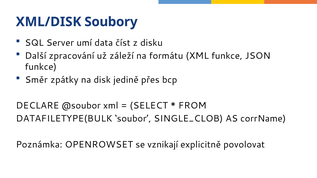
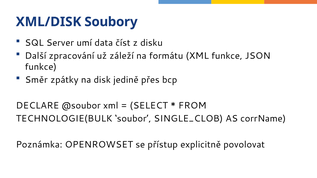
DATAFILETYPE(BULK: DATAFILETYPE(BULK -> TECHNOLOGIE(BULK (64, 119)
vznikají: vznikají -> přístup (163, 145)
